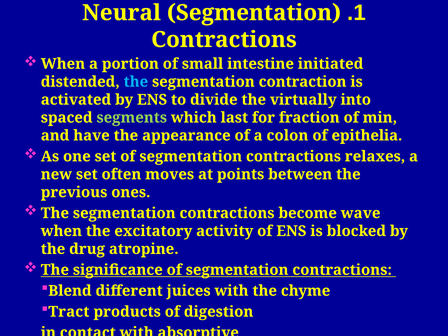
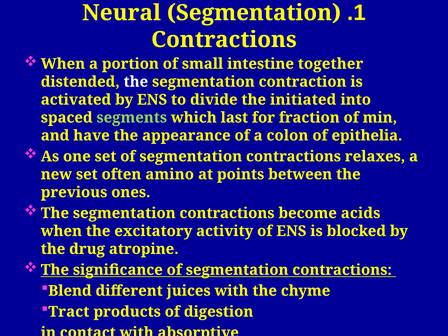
initiated: initiated -> together (331, 64)
the colour: light blue -> white (136, 82)
virtually: virtually -> initiated (303, 100)
moves: moves -> amino (170, 174)
wave: wave -> acids (361, 213)
